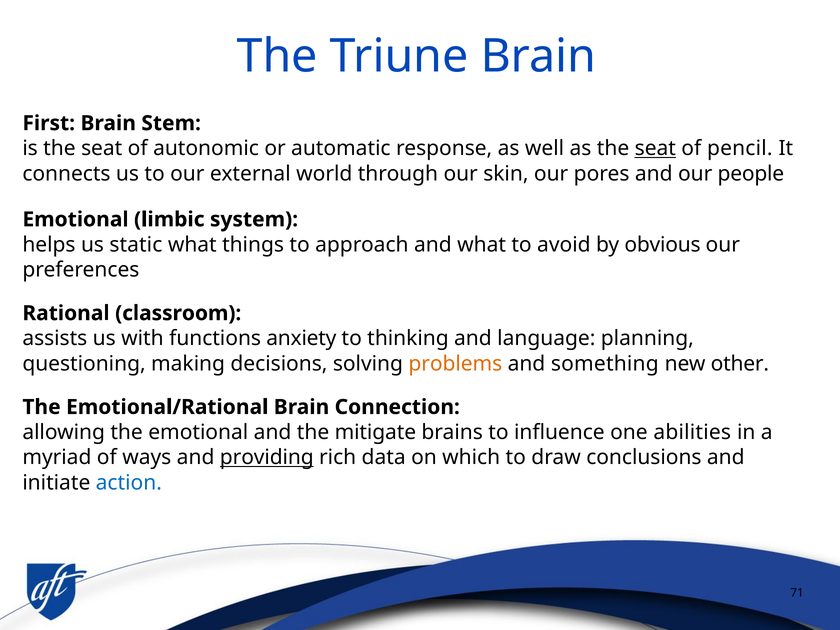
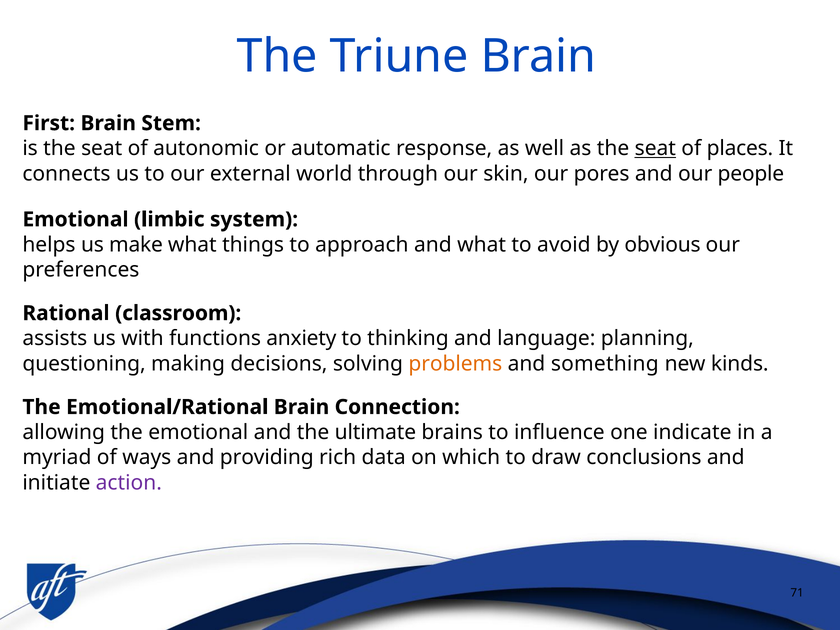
pencil: pencil -> places (740, 148)
static: static -> make (136, 245)
other: other -> kinds (740, 364)
mitigate: mitigate -> ultimate (375, 432)
abilities: abilities -> indicate (692, 432)
providing underline: present -> none (267, 457)
action colour: blue -> purple (129, 483)
